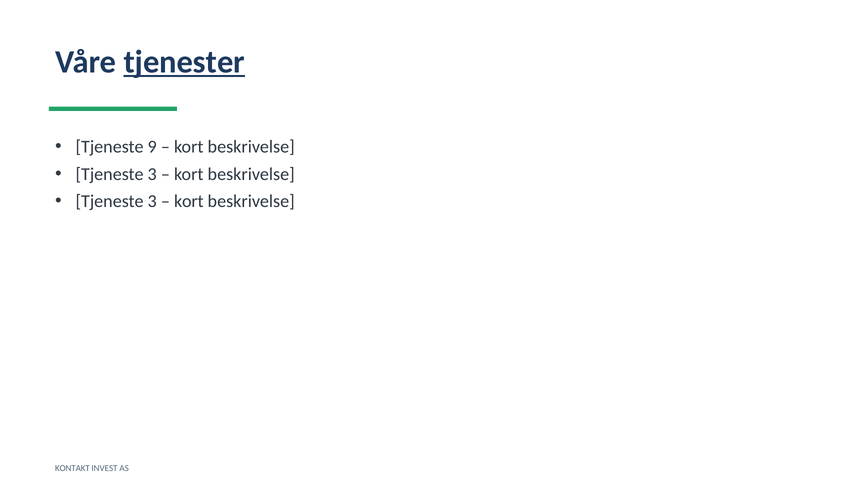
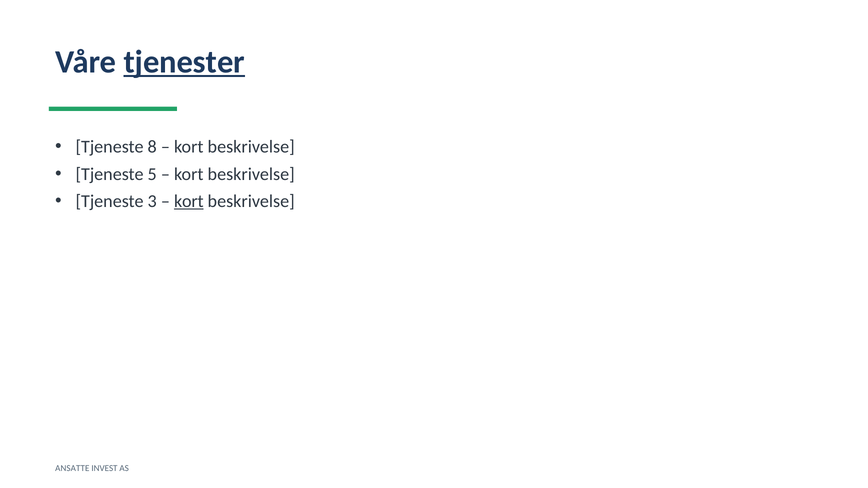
9: 9 -> 8 (152, 147)
3: 3 -> 5 (152, 174)
kort underline: none -> present (189, 201)
KONTAKT: KONTAKT -> ANSATTE (72, 468)
